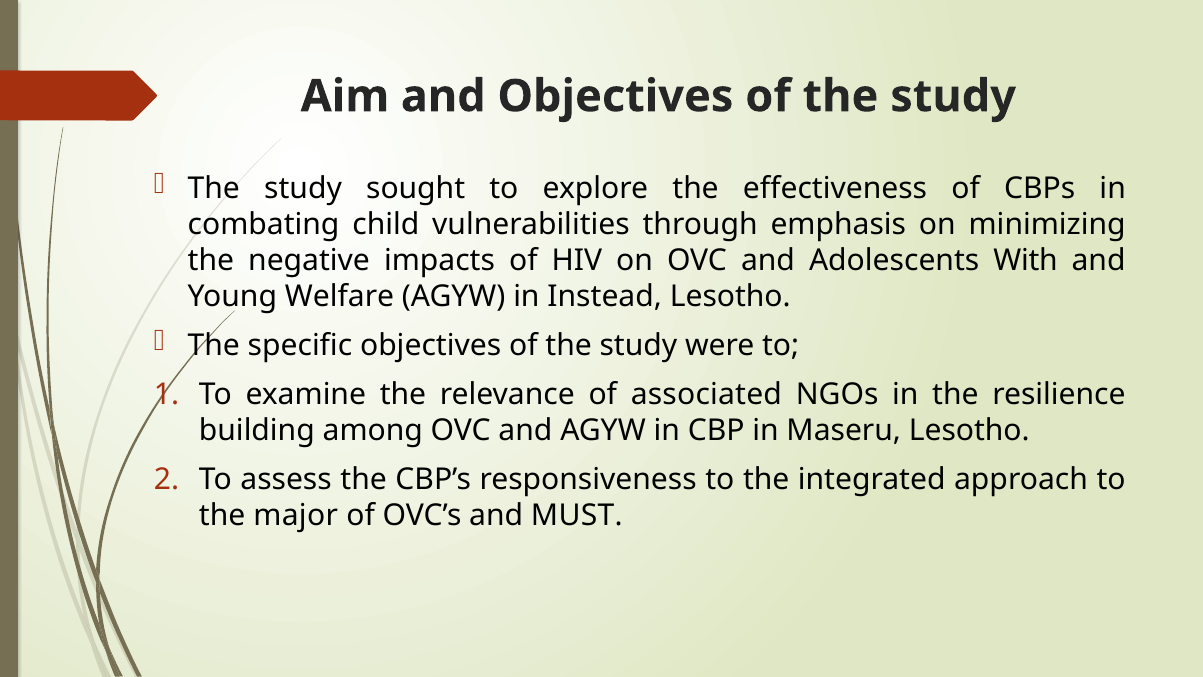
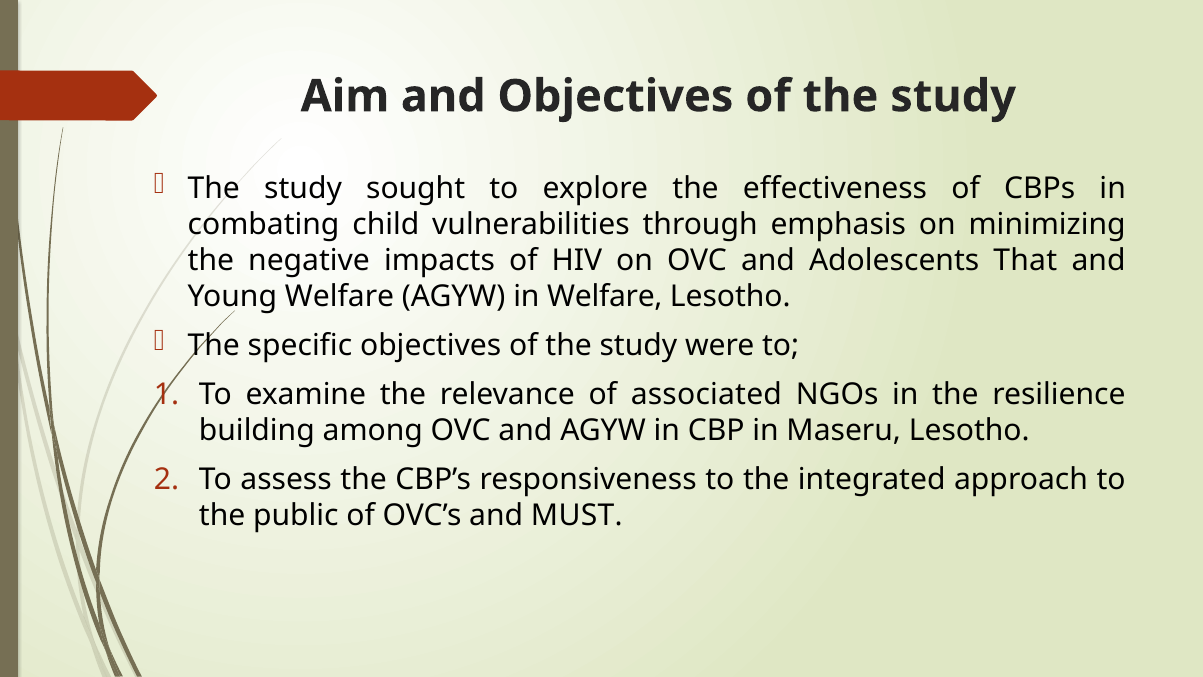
With: With -> That (1025, 261)
in Instead: Instead -> Welfare (605, 297)
major: major -> public (296, 515)
